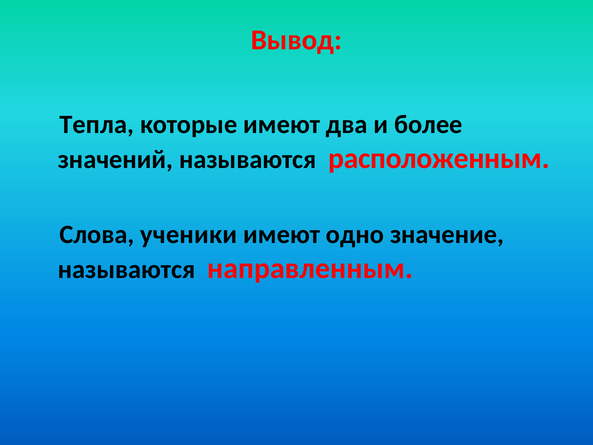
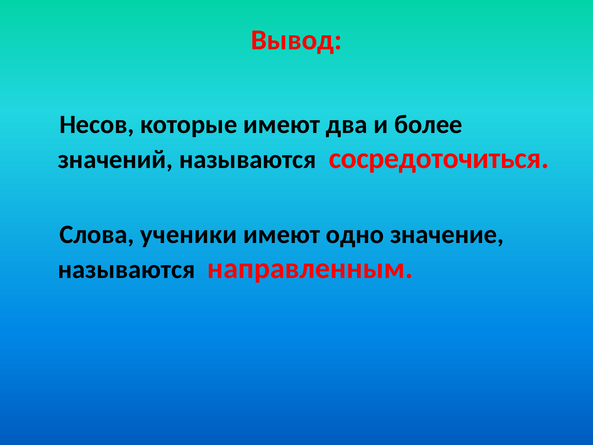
Тепла: Тепла -> Несов (97, 124)
расположенным: расположенным -> сосредоточиться (439, 158)
